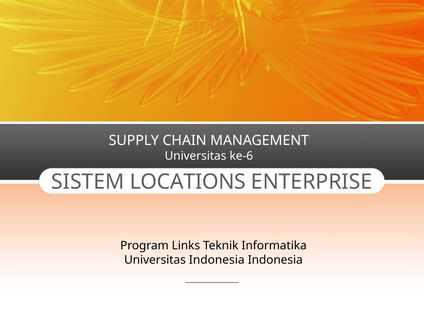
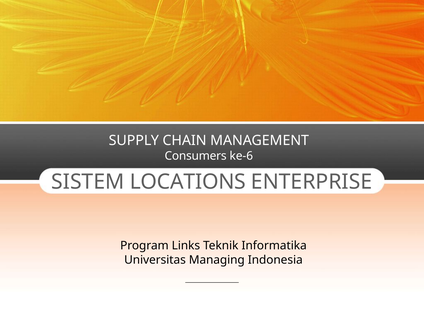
Universitas: Universitas -> Consumers (196, 156)
Universitas Indonesia: Indonesia -> Managing (217, 260)
